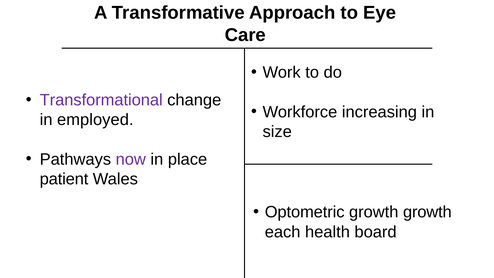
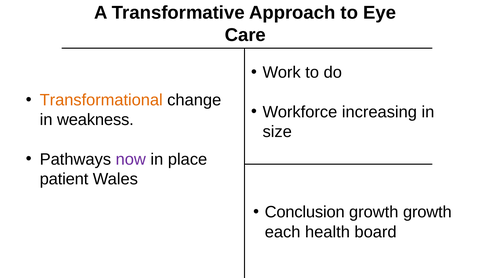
Transformational colour: purple -> orange (101, 100)
employed: employed -> weakness (95, 120)
Optometric: Optometric -> Conclusion (305, 212)
